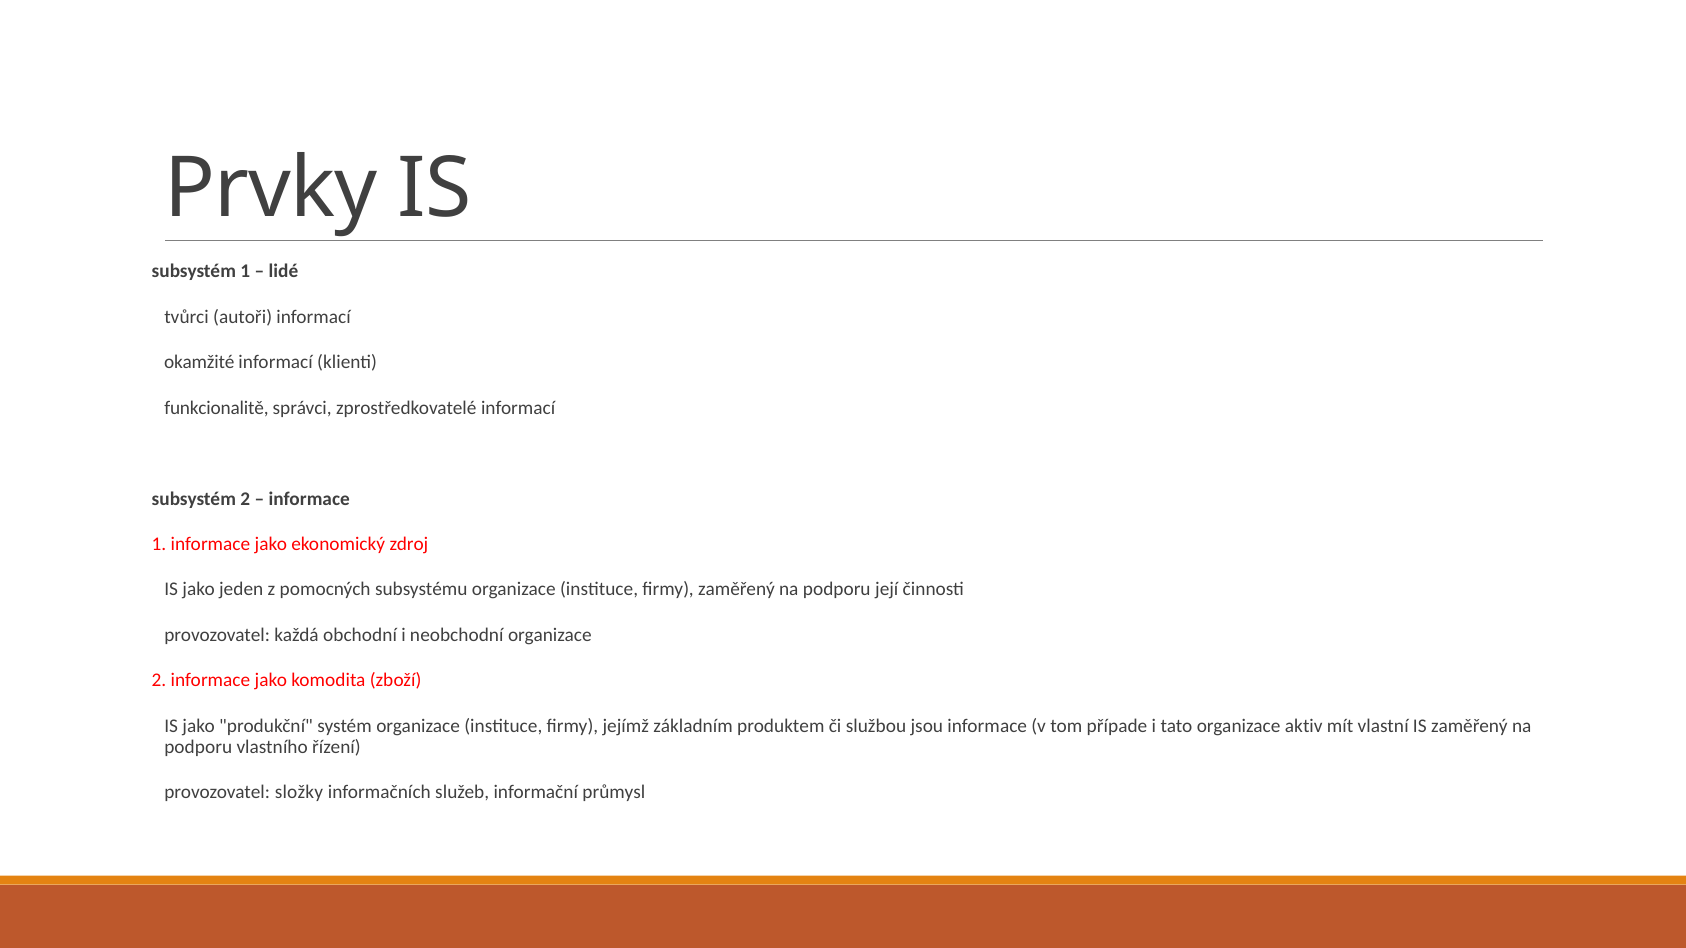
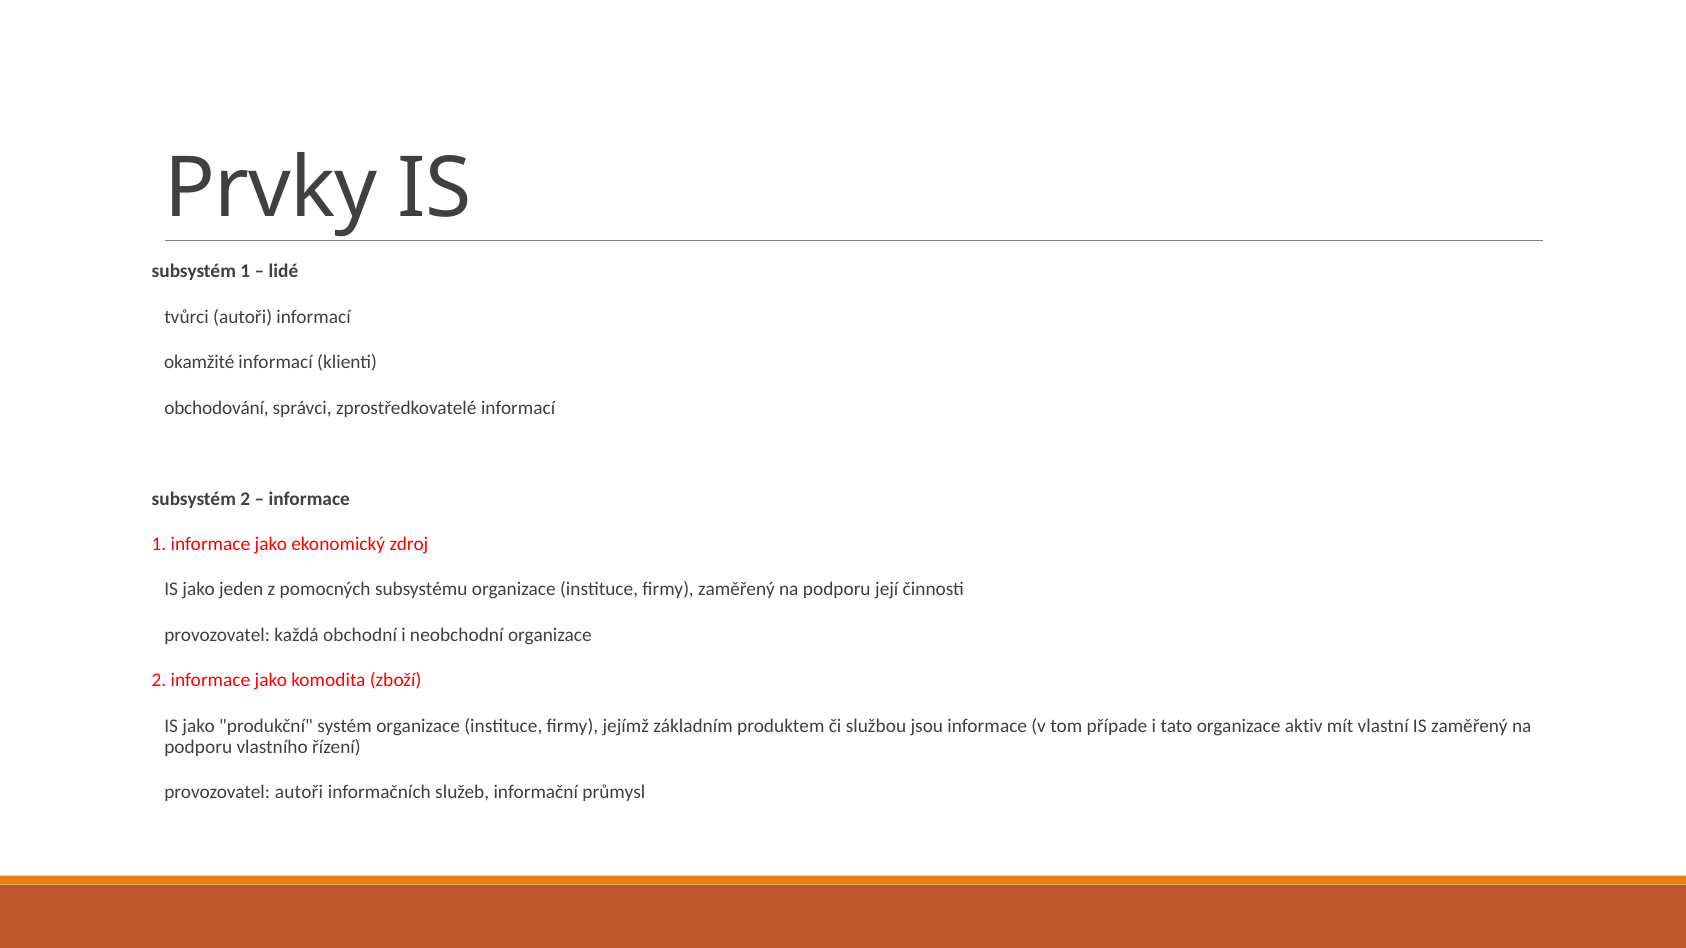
funkcionalitě: funkcionalitě -> obchodování (216, 408)
provozovatel složky: složky -> autoři (299, 792)
